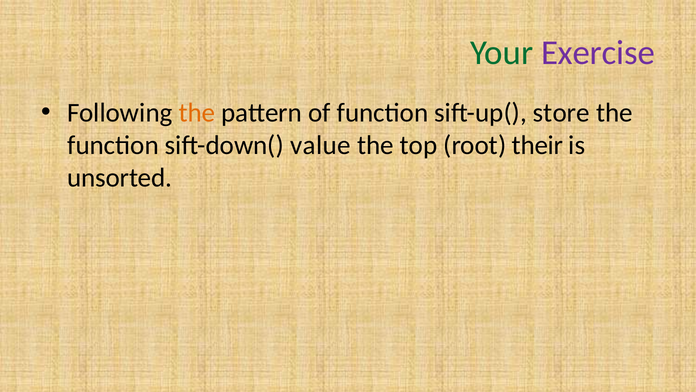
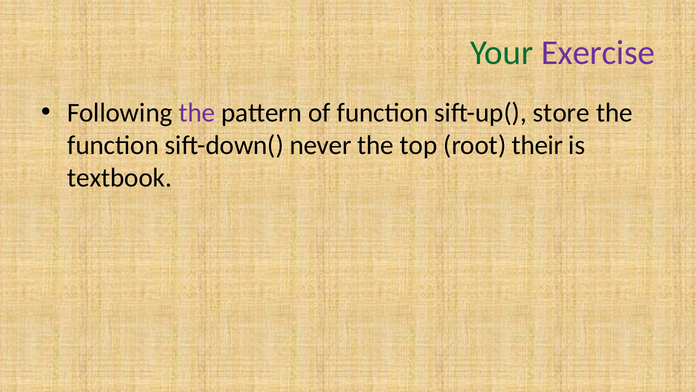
the colour: orange -> purple (197, 113)
value: value -> never (321, 145)
unsorted: unsorted -> textbook (120, 178)
